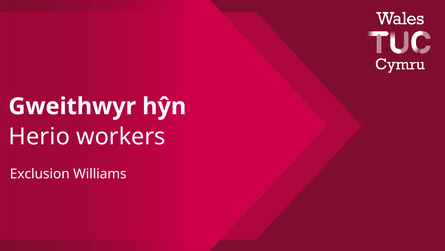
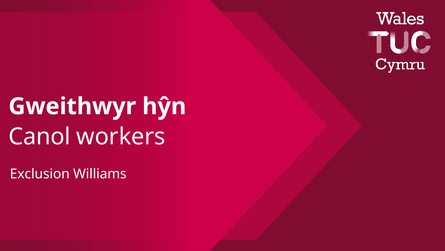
Herio: Herio -> Canol (39, 136)
